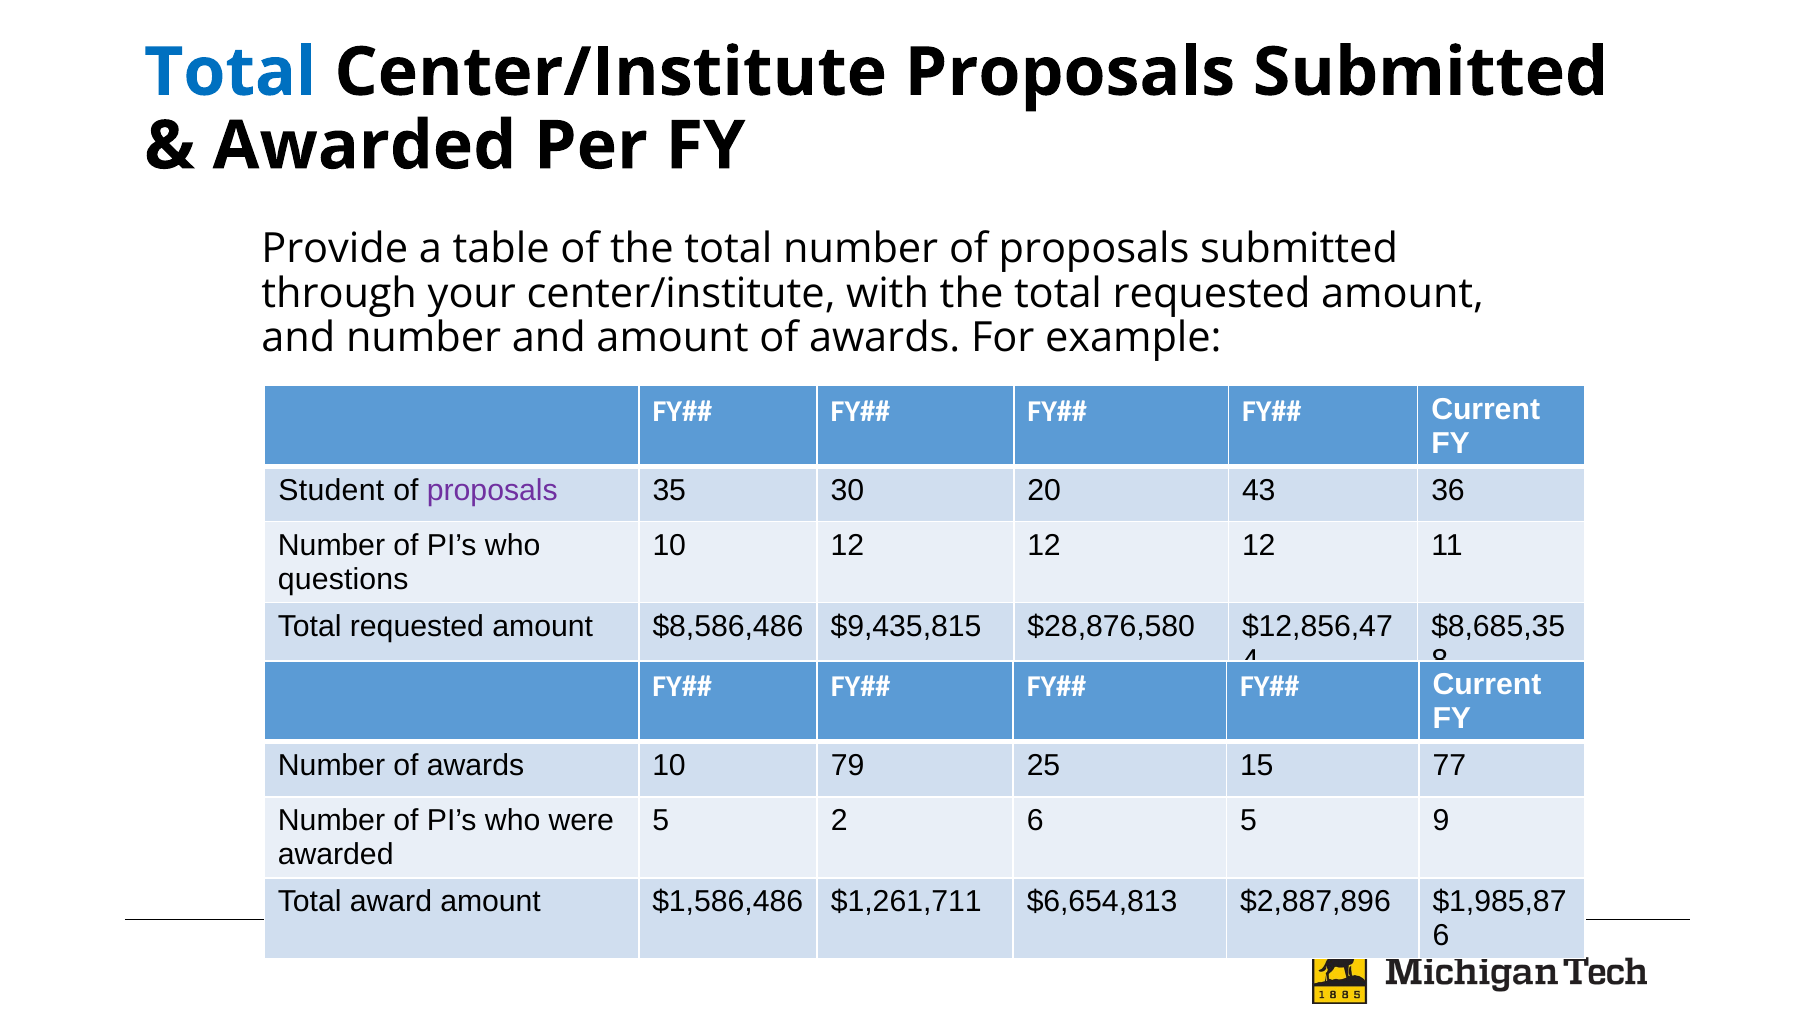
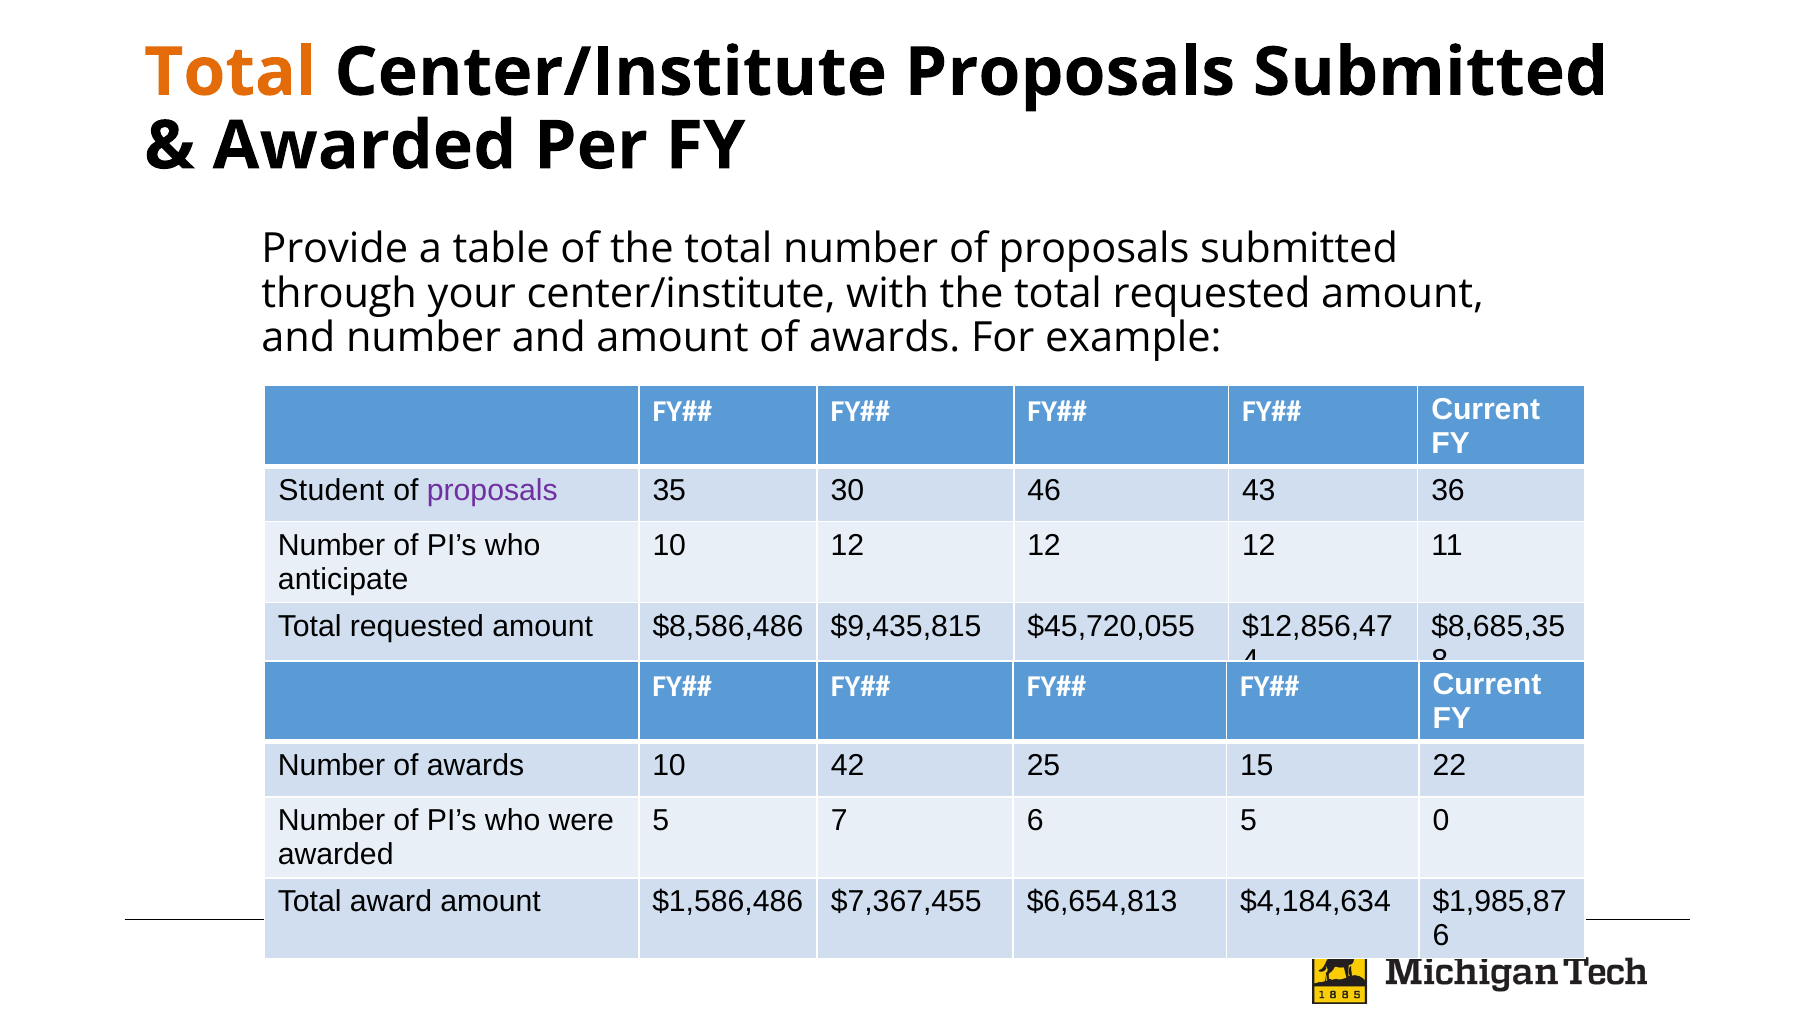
Total colour: blue -> orange (230, 72)
20: 20 -> 46 (1044, 490)
questions: questions -> anticipate (343, 579)
$28,876,580: $28,876,580 -> $45,720,055 (1111, 627)
79: 79 -> 42 (848, 766)
77: 77 -> 22 (1449, 766)
2: 2 -> 7 (839, 821)
9: 9 -> 0 (1441, 821)
$1,261,711: $1,261,711 -> $7,367,455 (906, 902)
$2,887,896: $2,887,896 -> $4,184,634 (1315, 902)
